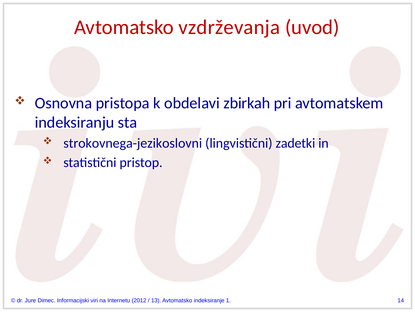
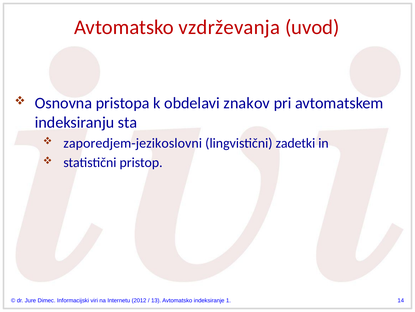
zbirkah: zbirkah -> znakov (247, 103)
strokovnega-jezikoslovni: strokovnega-jezikoslovni -> zaporedjem-jezikoslovni (133, 143)
